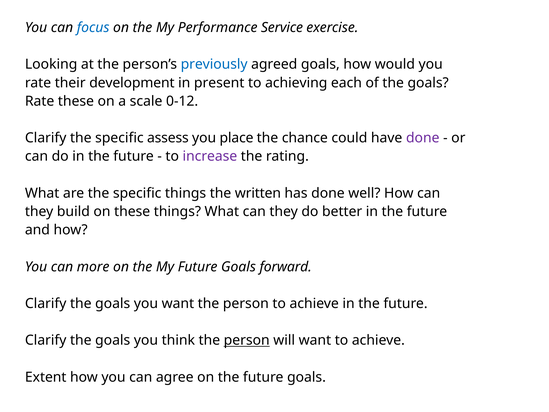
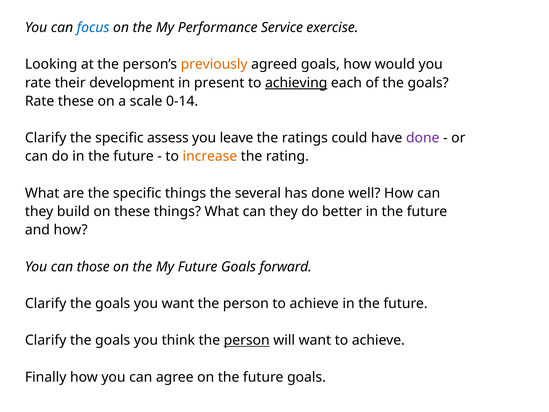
previously colour: blue -> orange (214, 64)
achieving underline: none -> present (296, 83)
0-12: 0-12 -> 0-14 (182, 101)
place: place -> leave (237, 138)
chance: chance -> ratings (305, 138)
increase colour: purple -> orange (210, 156)
written: written -> several (258, 193)
more: more -> those (93, 267)
Extent: Extent -> Finally (46, 377)
